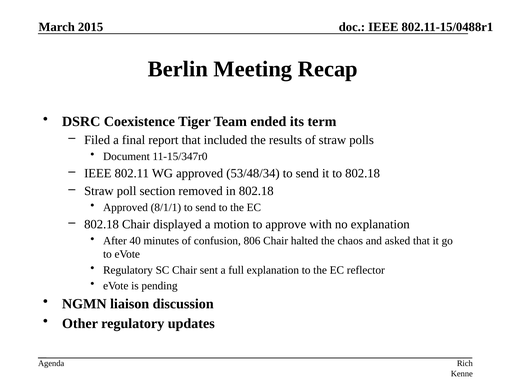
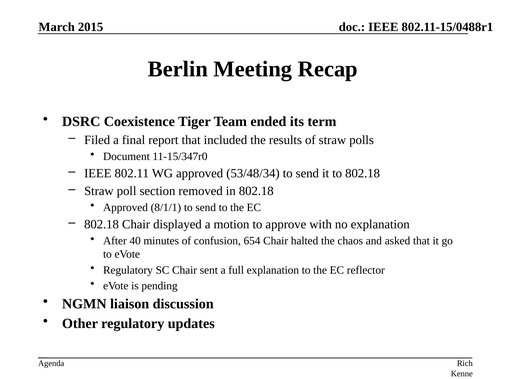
806: 806 -> 654 (252, 241)
